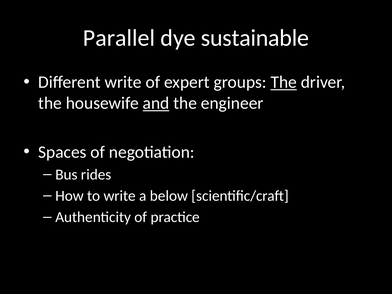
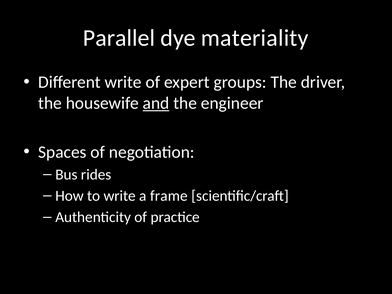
sustainable: sustainable -> materiality (255, 38)
The underline: present -> none (284, 82)
below: below -> frame (169, 196)
